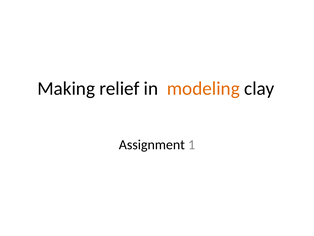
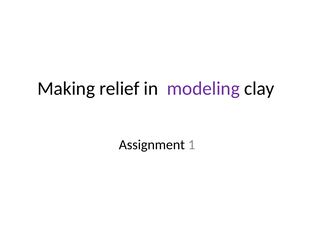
modeling colour: orange -> purple (203, 88)
